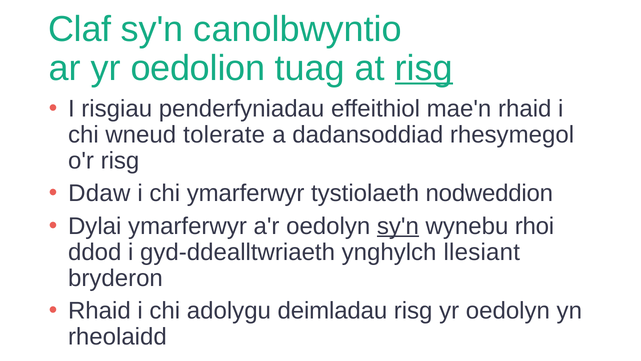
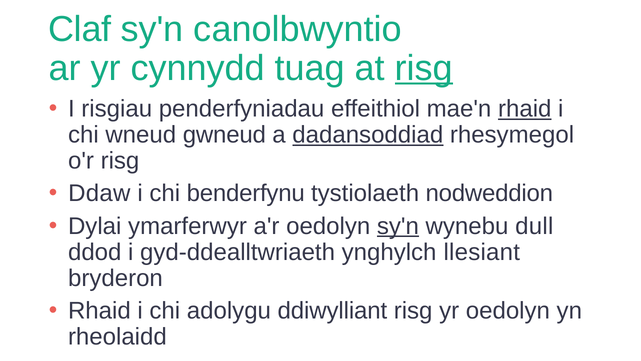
oedolion: oedolion -> cynnydd (198, 68)
rhaid underline: none -> present (525, 109)
tolerate: tolerate -> gwneud (224, 135)
dadansoddiad underline: none -> present (368, 135)
chi ymarferwyr: ymarferwyr -> benderfynu (246, 193)
rhoi: rhoi -> dull (534, 226)
deimladau: deimladau -> ddiwylliant (332, 310)
